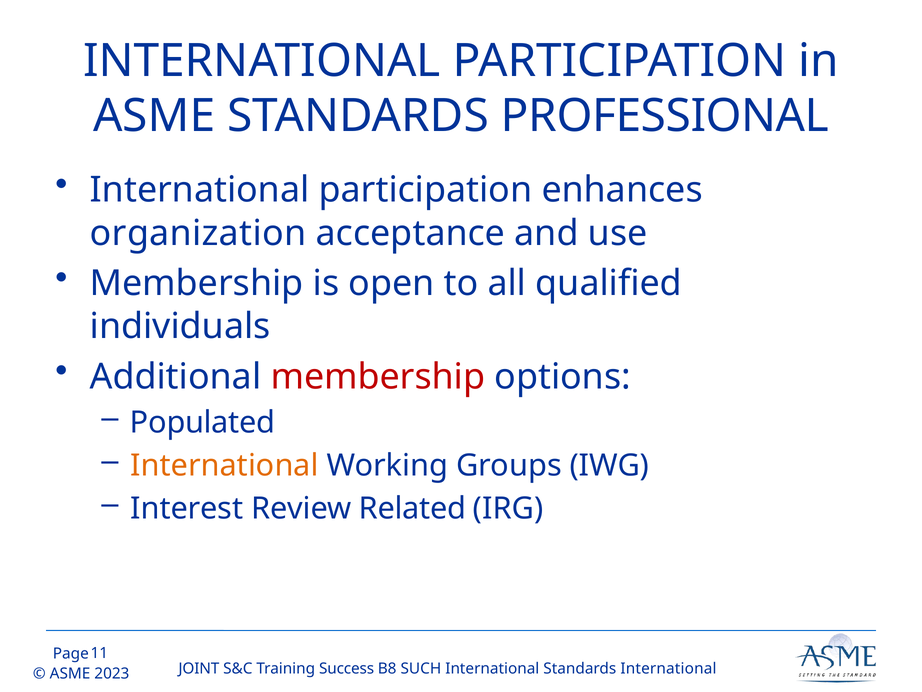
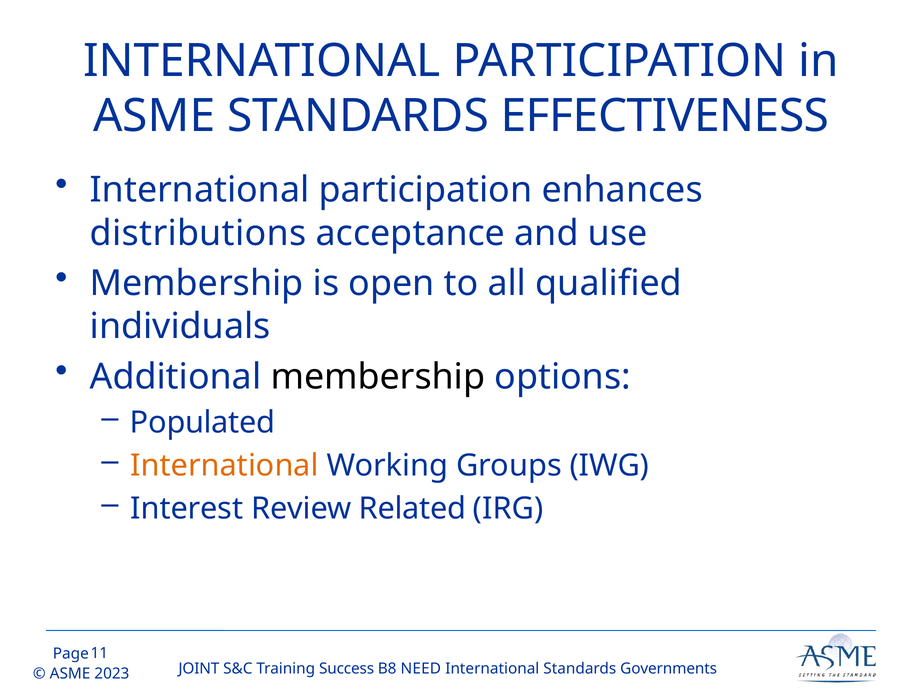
PROFESSIONAL: PROFESSIONAL -> EFFECTIVENESS (665, 116)
organization: organization -> distributions (198, 233)
membership colour: red -> black (378, 377)
SUCH: SUCH -> NEED (421, 668)
Standards International: International -> Governments (669, 668)
